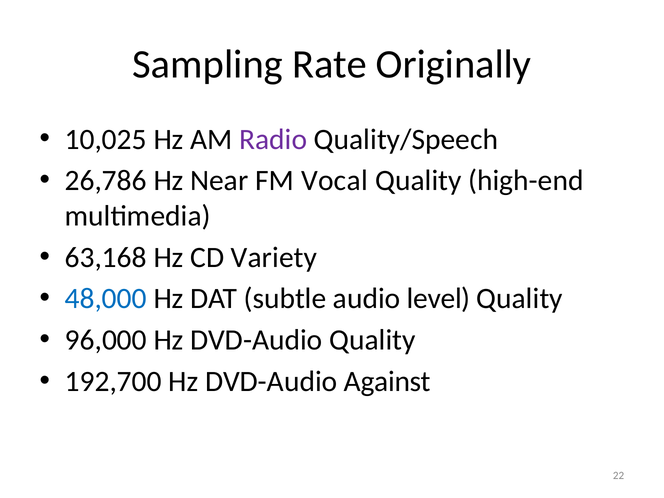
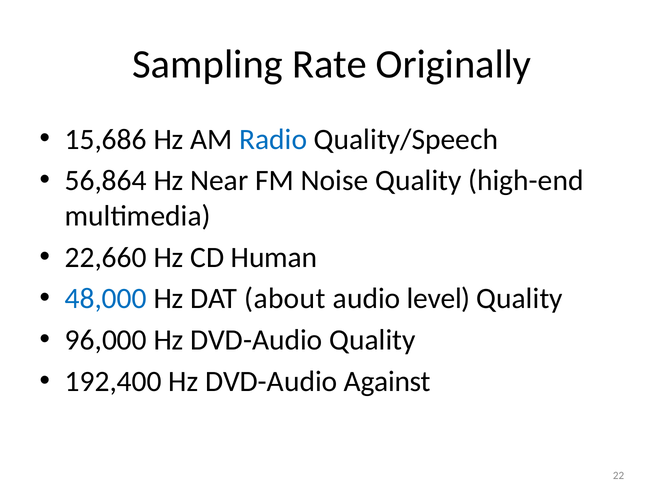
10,025: 10,025 -> 15,686 (106, 139)
Radio colour: purple -> blue (273, 139)
26,786: 26,786 -> 56,864 (106, 181)
Vocal: Vocal -> Noise (335, 181)
63,168: 63,168 -> 22,660 (106, 257)
Variety: Variety -> Human (274, 257)
subtle: subtle -> about (285, 299)
192,700: 192,700 -> 192,400 (113, 381)
